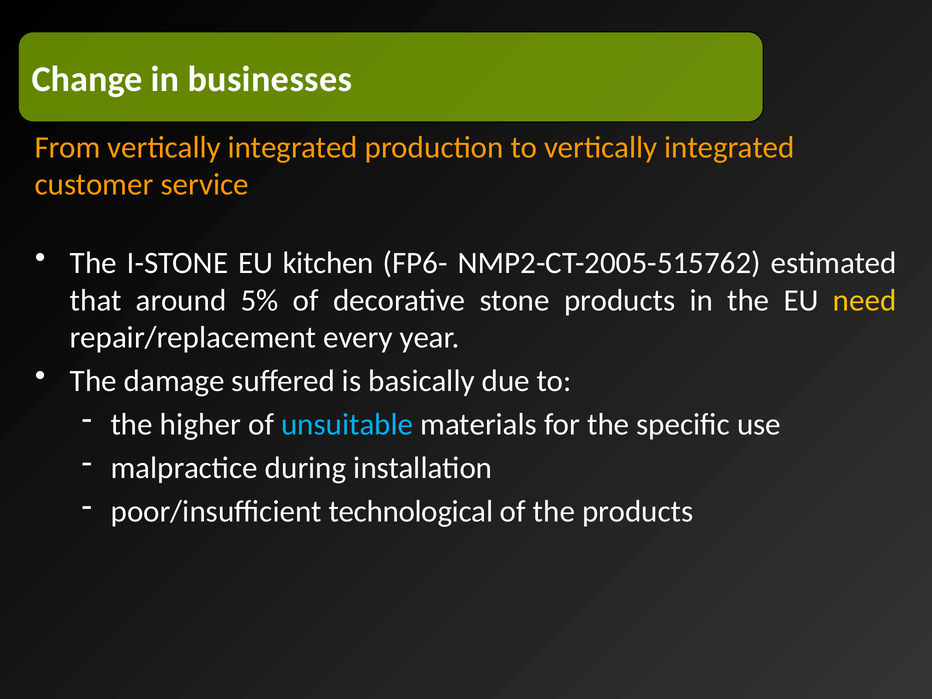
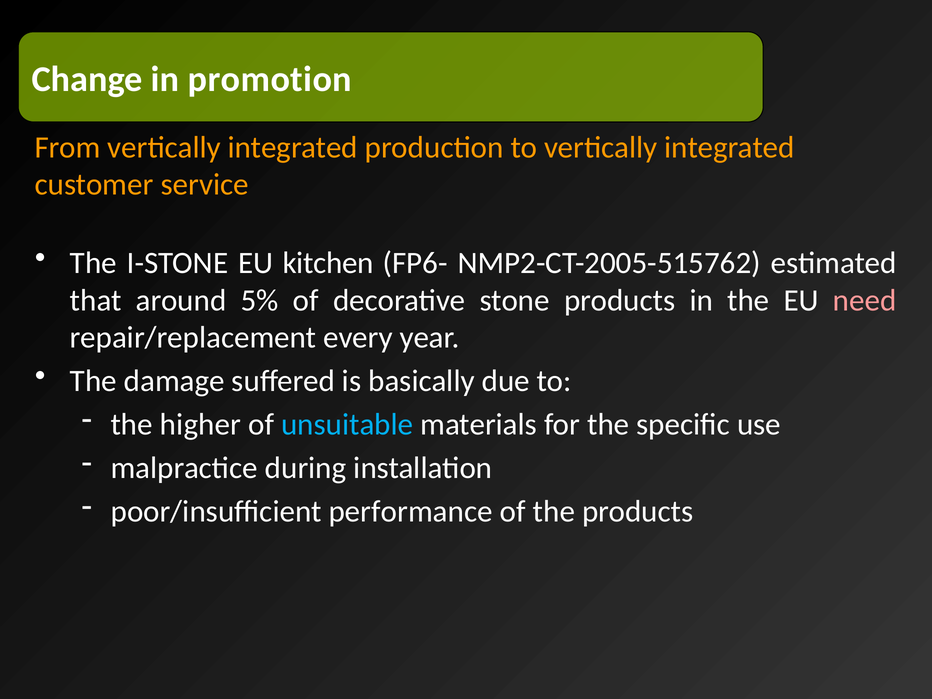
businesses: businesses -> promotion (270, 79)
need colour: yellow -> pink (865, 300)
technological: technological -> performance (411, 512)
